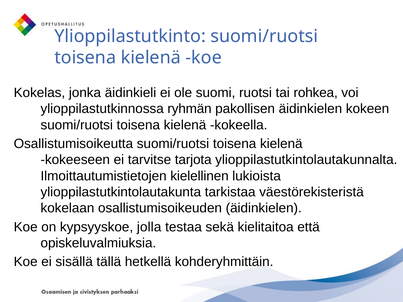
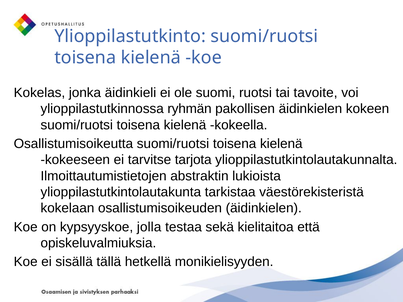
rohkea: rohkea -> tavoite (316, 93)
kielellinen: kielellinen -> abstraktin (199, 176)
kohderyhmittäin: kohderyhmittäin -> monikielisyyden (224, 262)
